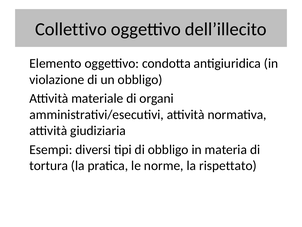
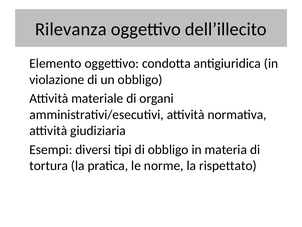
Collettivo: Collettivo -> Rilevanza (71, 29)
